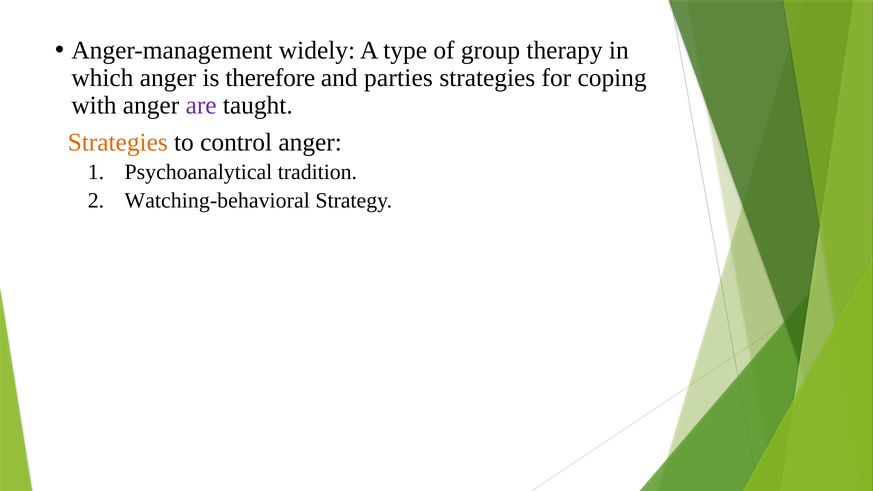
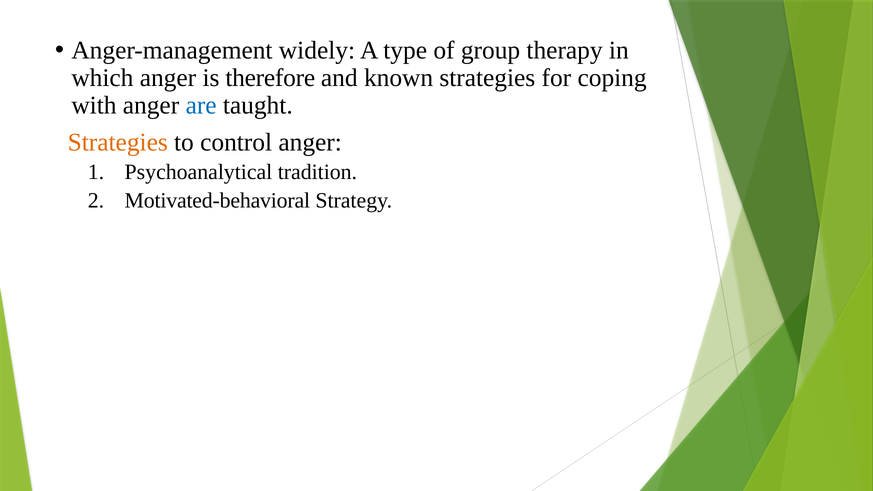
parties: parties -> known (399, 78)
are colour: purple -> blue (201, 106)
Watching-behavioral: Watching-behavioral -> Motivated-behavioral (217, 200)
